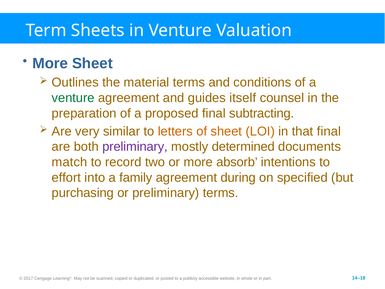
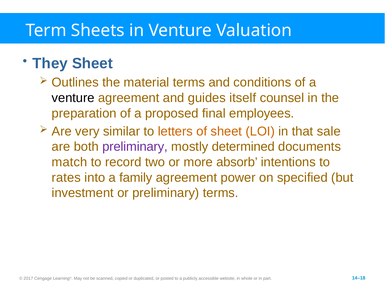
More: More -> They (50, 63)
venture colour: green -> black (73, 98)
subtracting: subtracting -> employees (262, 113)
that final: final -> sale (329, 131)
effort: effort -> rates (66, 177)
during: during -> power (238, 177)
purchasing: purchasing -> investment (83, 193)
